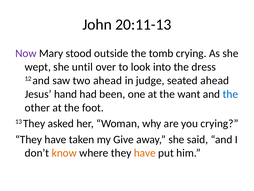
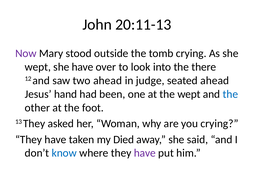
she until: until -> have (83, 67)
dress: dress -> there (204, 67)
the want: want -> wept (189, 94)
Give: Give -> Died (124, 139)
know colour: orange -> blue (64, 153)
have colour: orange -> purple (145, 153)
